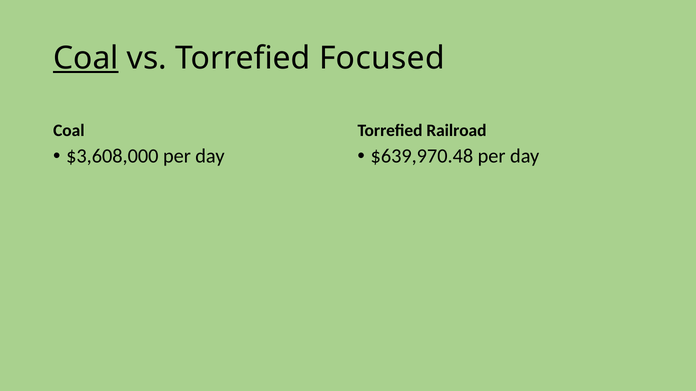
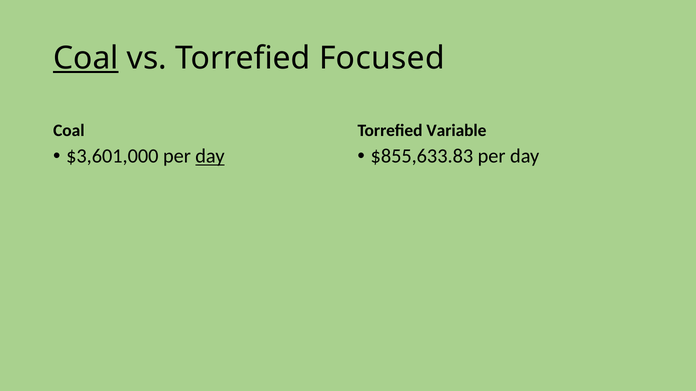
Railroad: Railroad -> Variable (456, 131)
$3,608,000: $3,608,000 -> $3,601,000 (112, 156)
day underline: none -> present (210, 156)
$639,970.48: $639,970.48 -> $855,633.83 (422, 156)
